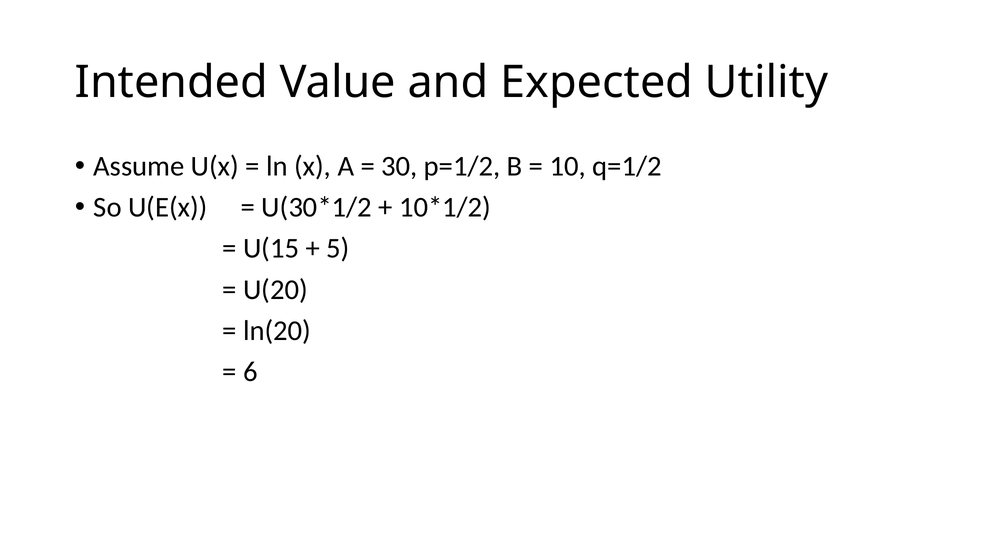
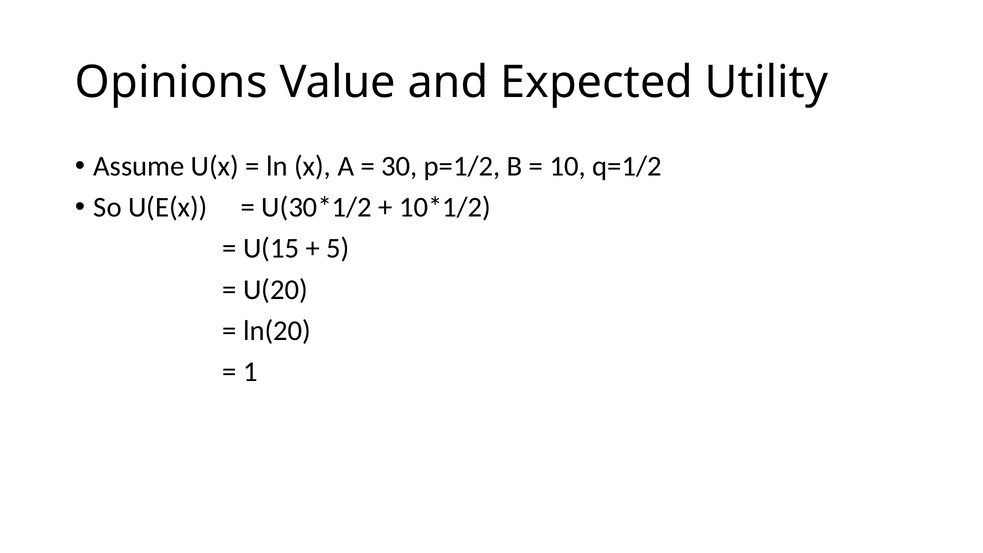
Intended: Intended -> Opinions (171, 83)
6: 6 -> 1 (250, 372)
